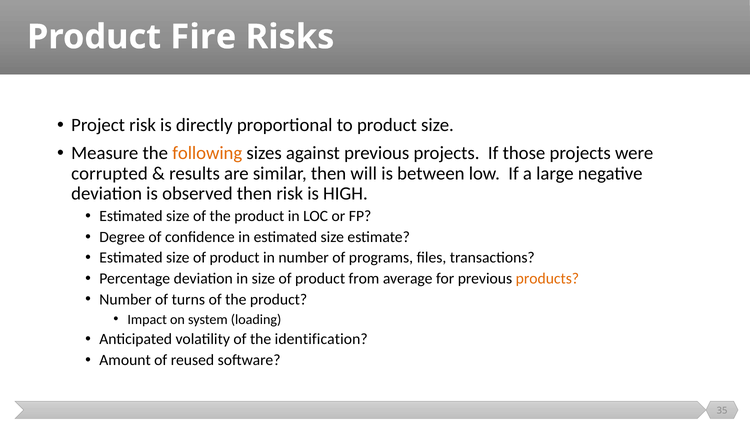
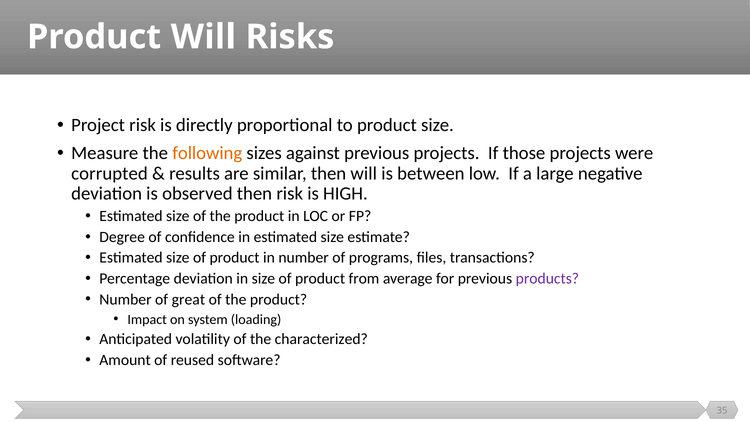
Product Fire: Fire -> Will (203, 37)
products colour: orange -> purple (547, 279)
turns: turns -> great (188, 299)
identification: identification -> characterized (321, 339)
